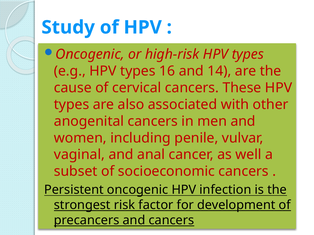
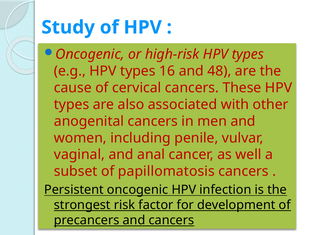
14: 14 -> 48 (219, 71)
socioeconomic: socioeconomic -> papillomatosis (166, 172)
